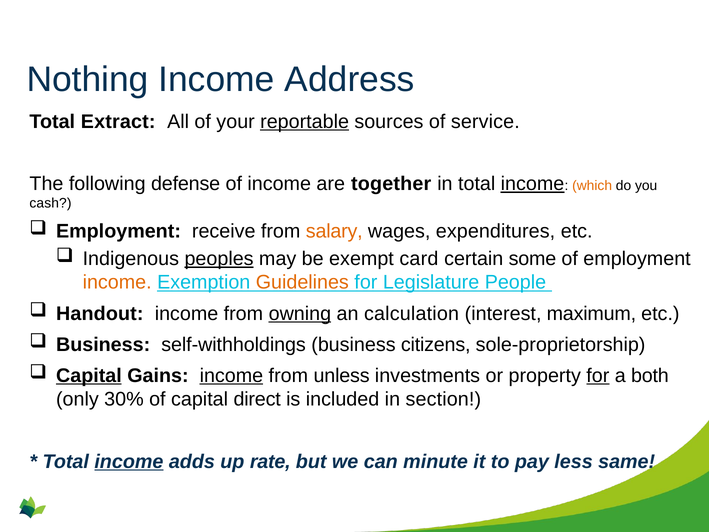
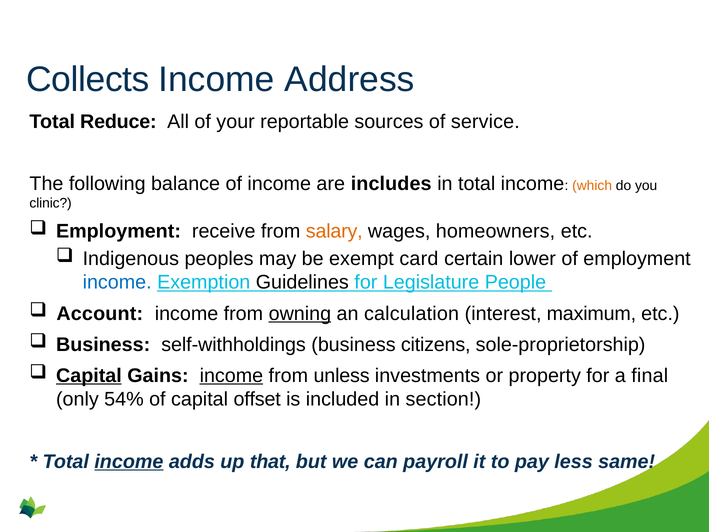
Nothing: Nothing -> Collects (88, 79)
Extract: Extract -> Reduce (118, 121)
reportable underline: present -> none (305, 121)
defense: defense -> balance (186, 184)
together: together -> includes (391, 184)
income underline: present -> none (533, 184)
cash: cash -> clinic (51, 203)
expenditures: expenditures -> homeowners (496, 231)
peoples underline: present -> none (219, 259)
some: some -> lower (532, 259)
income colour: orange -> blue (117, 282)
Guidelines colour: orange -> black (302, 282)
Handout: Handout -> Account (100, 313)
for underline: present -> none (598, 375)
both: both -> final (650, 375)
30%: 30% -> 54% (124, 399)
direct: direct -> offset (257, 399)
rate: rate -> that (270, 461)
minute: minute -> payroll (436, 461)
